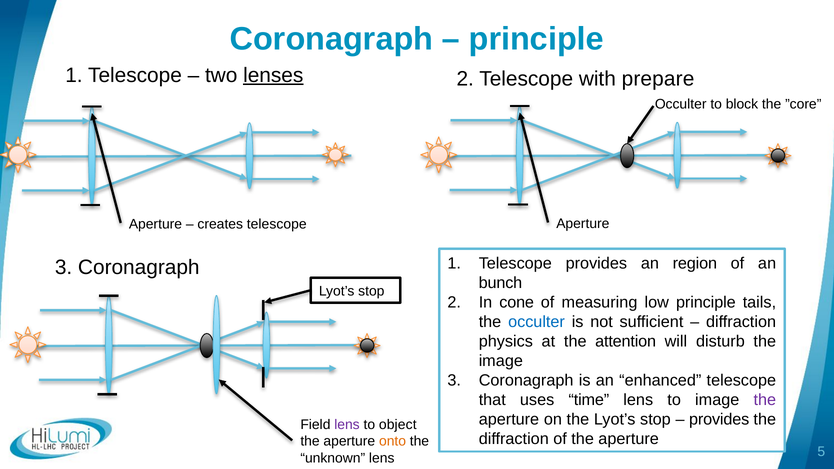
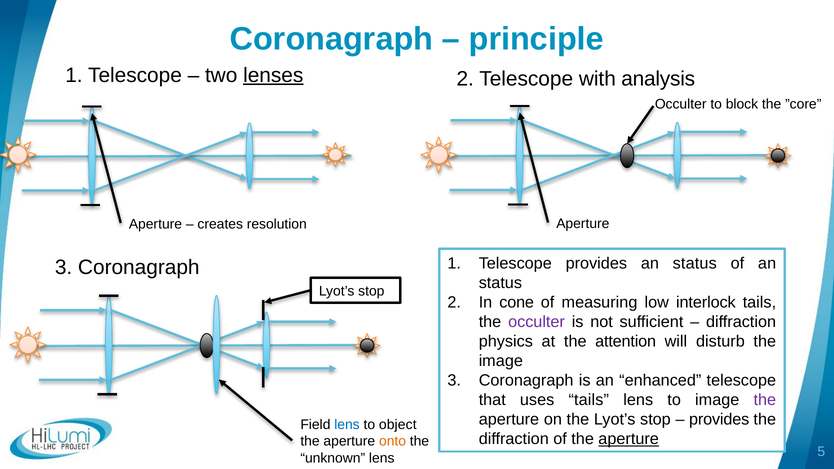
prepare: prepare -> analysis (658, 79)
creates telescope: telescope -> resolution (277, 224)
provides an region: region -> status (695, 264)
bunch: bunch -> status (500, 283)
low principle: principle -> interlock (706, 303)
occulter colour: blue -> purple (537, 322)
uses time: time -> tails (589, 400)
lens colour: purple -> blue (347, 425)
aperture underline: none -> present (629, 439)
